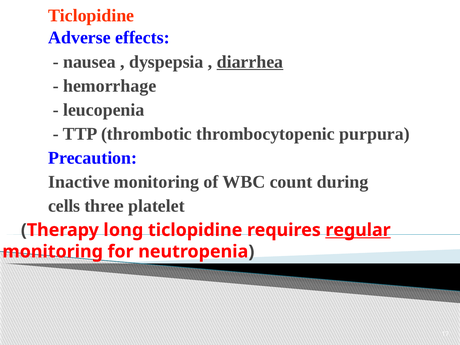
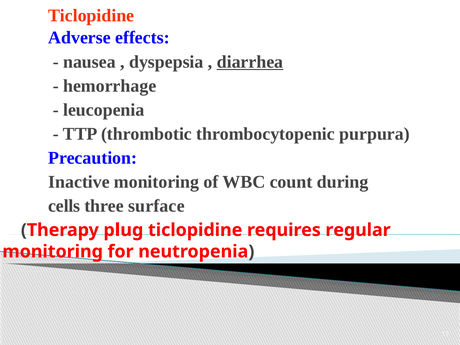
platelet: platelet -> surface (156, 206)
long: long -> plug (123, 230)
regular underline: present -> none (358, 230)
